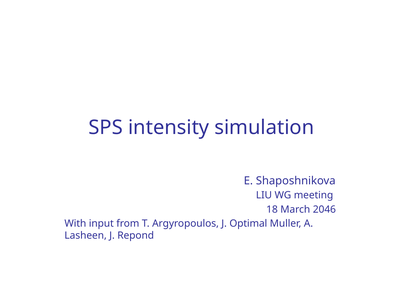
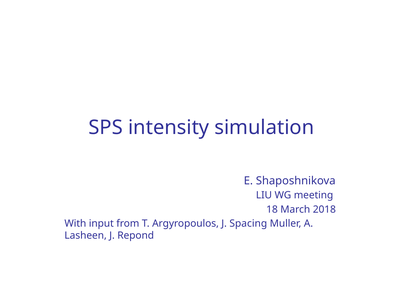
2046: 2046 -> 2018 (324, 210)
Optimal: Optimal -> Spacing (248, 224)
